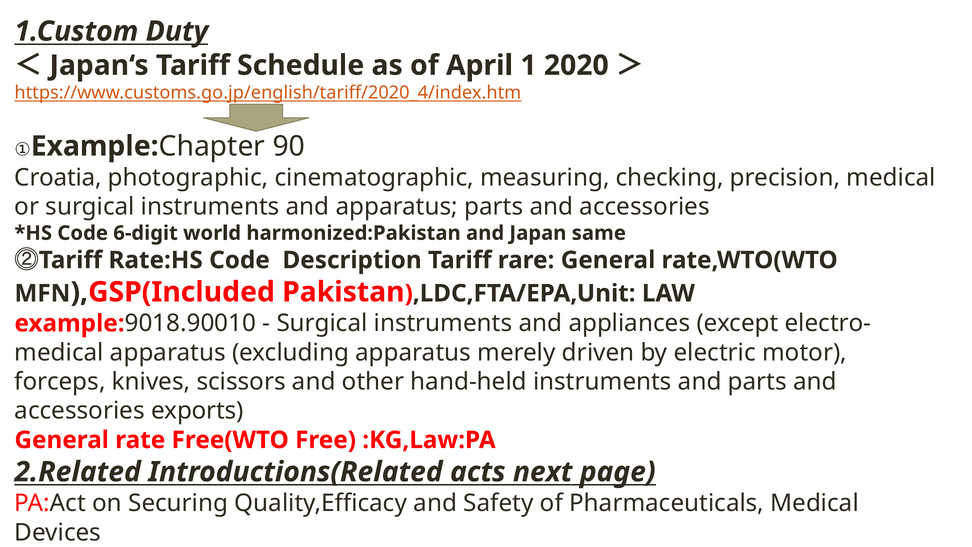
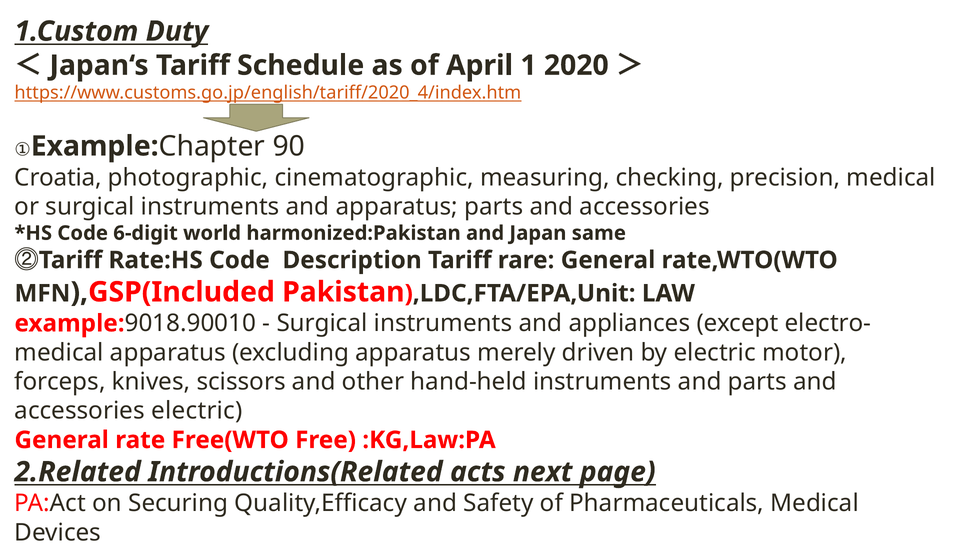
accessories exports: exports -> electric (197, 411)
